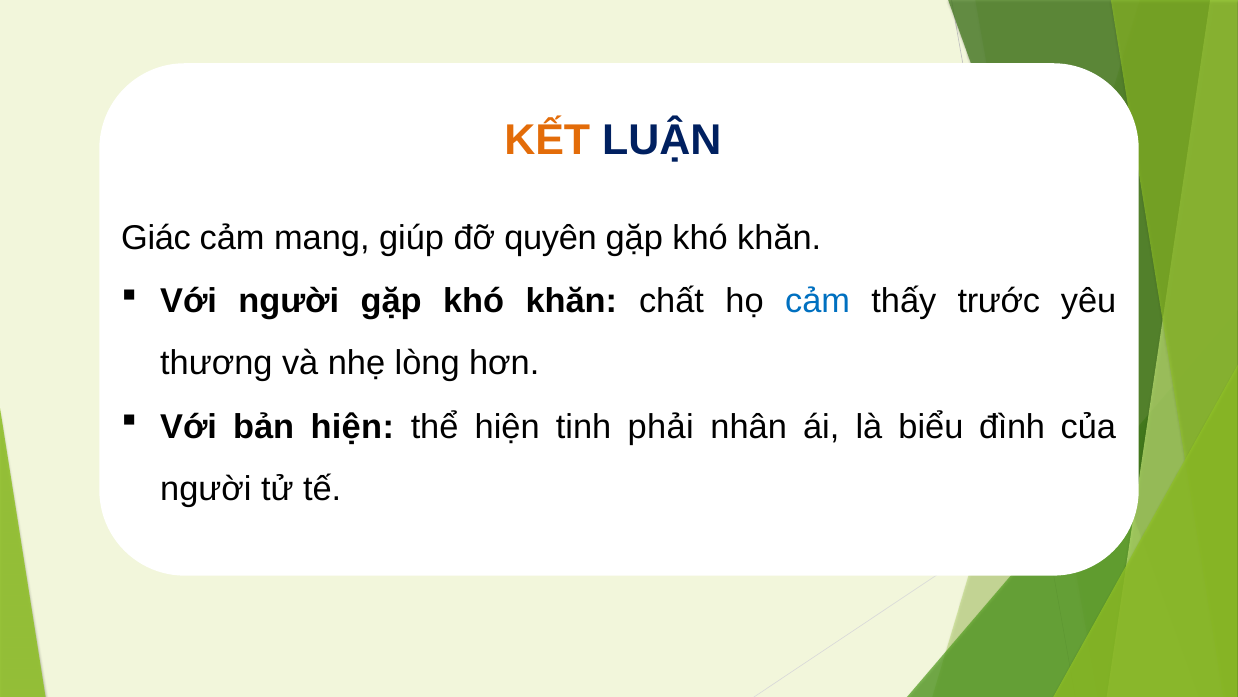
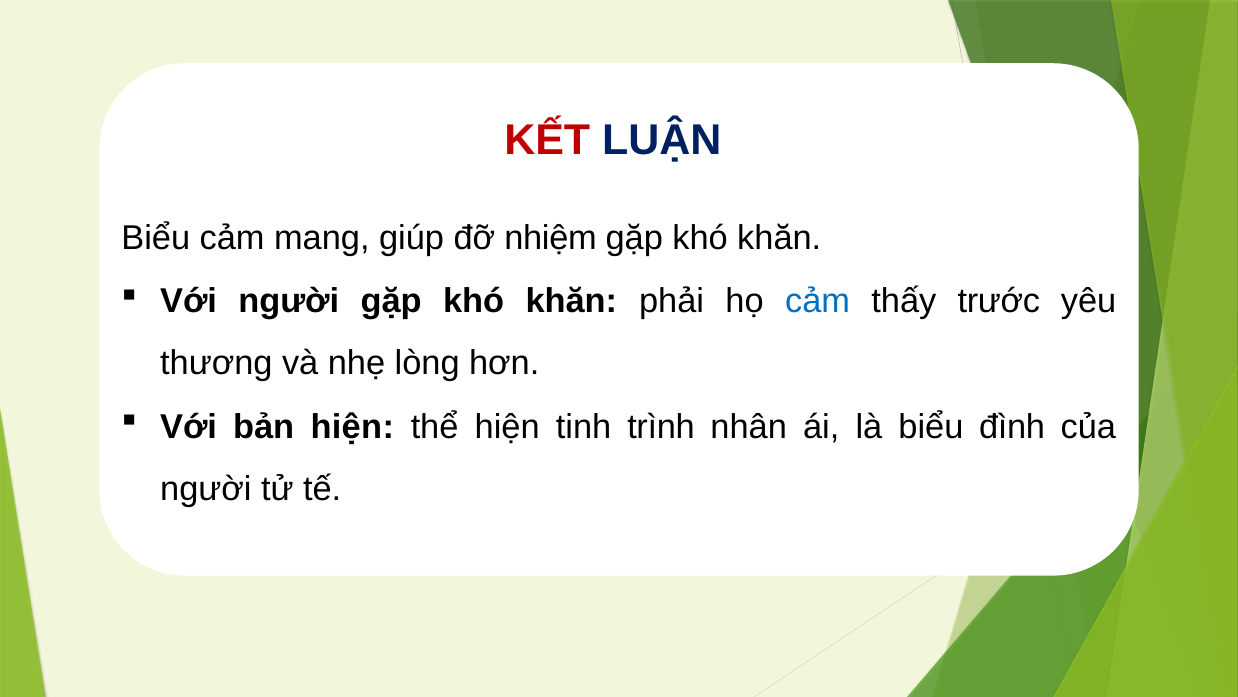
KẾT colour: orange -> red (547, 140)
Giác: Giác -> Biểu (156, 238)
quyên: quyên -> nhiệm (551, 238)
chất: chất -> phải (672, 301)
phải: phải -> trình (661, 427)
